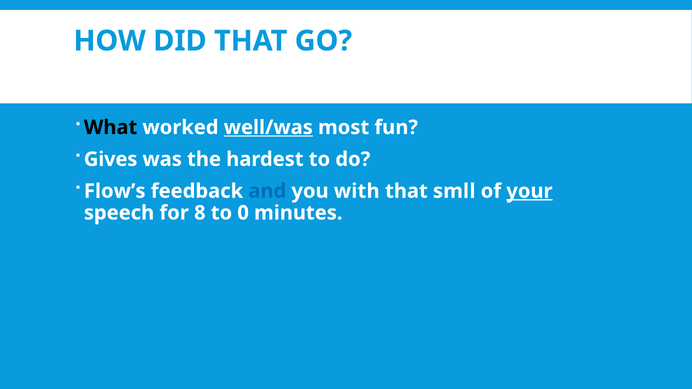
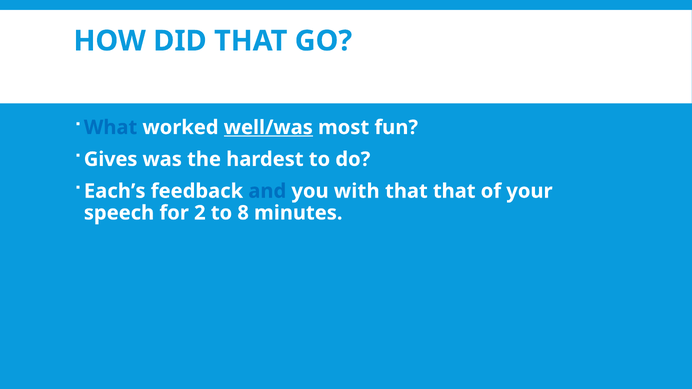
What colour: black -> blue (111, 128)
Flow’s: Flow’s -> Each’s (115, 191)
that smll: smll -> that (454, 191)
your underline: present -> none (529, 191)
8: 8 -> 2 (200, 213)
0: 0 -> 8 (243, 213)
